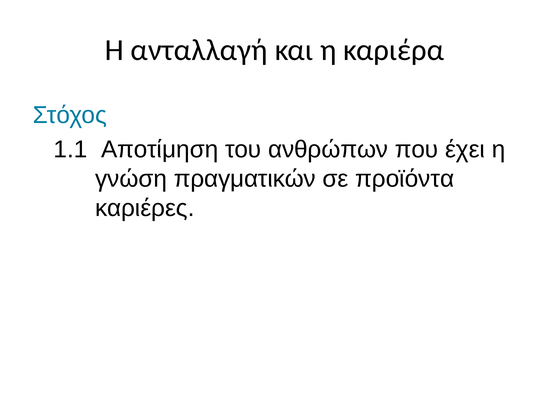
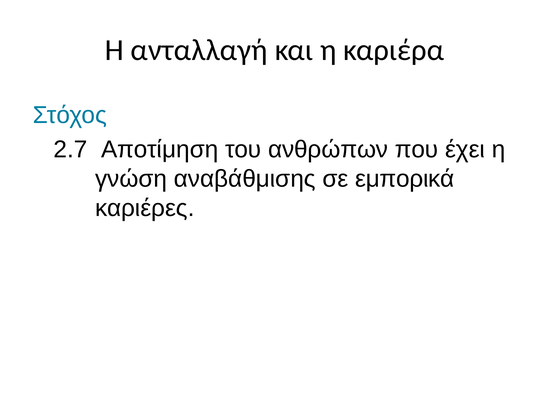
1.1: 1.1 -> 2.7 (70, 149)
πραγματικών: πραγματικών -> αναβάθμισης (245, 179)
προϊόντα: προϊόντα -> εμπορικά (405, 179)
